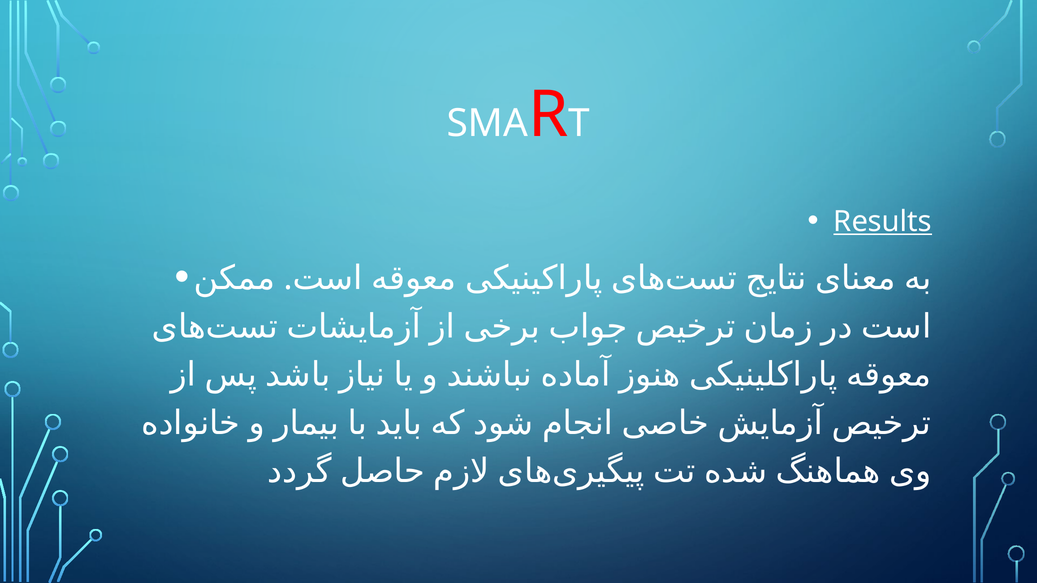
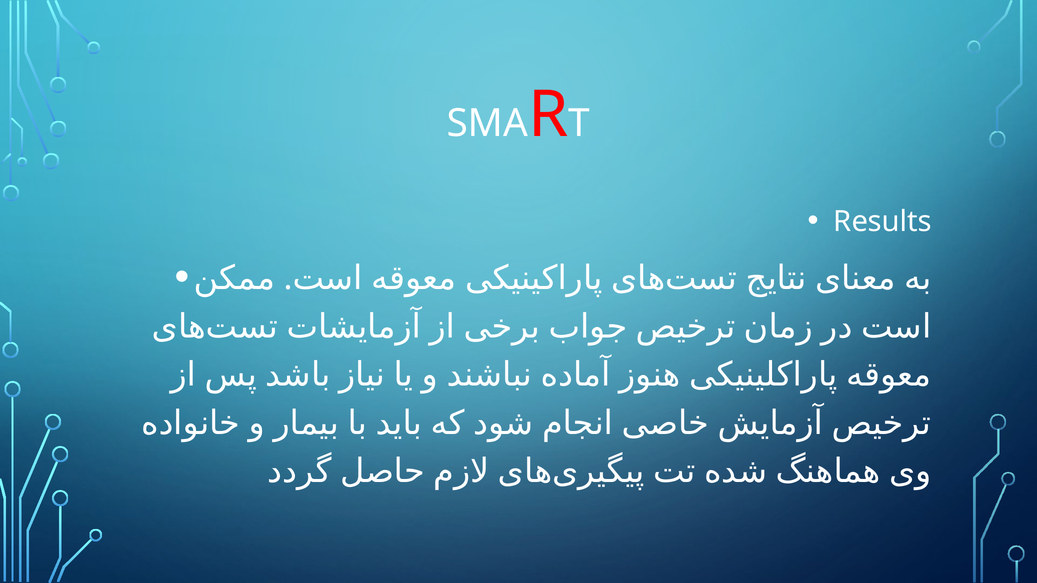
Results underline: present -> none (883, 222)
